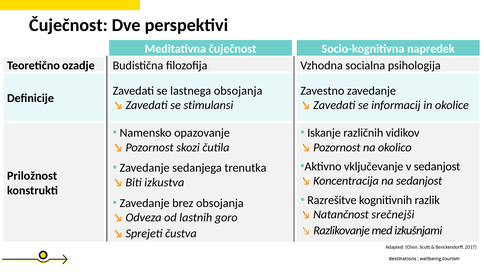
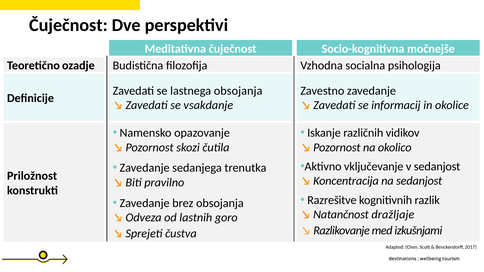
napredek: napredek -> močnejše (431, 49)
stimulansi: stimulansi -> vsakdanje (208, 105)
izkustva: izkustva -> pravilno (164, 183)
srečnejši: srečnejši -> dražljaje (393, 215)
